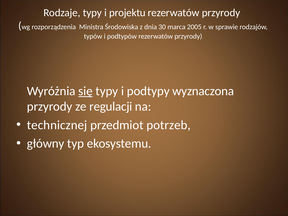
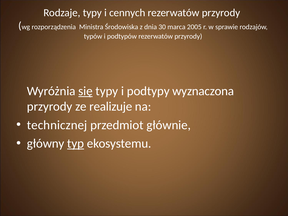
projektu: projektu -> cennych (127, 13)
regulacji: regulacji -> realizuje (111, 106)
potrzeb: potrzeb -> głównie (169, 125)
typ underline: none -> present (76, 144)
